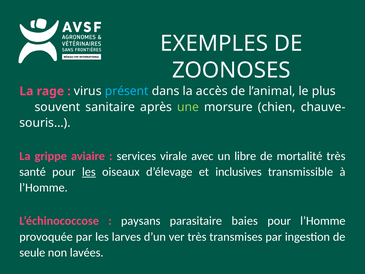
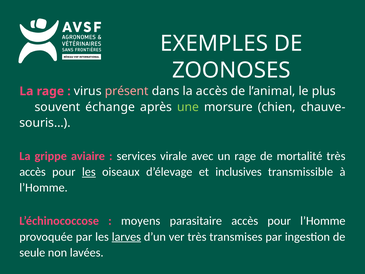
présent colour: light blue -> pink (127, 91)
sanitaire: sanitaire -> échange (110, 107)
un libre: libre -> rage (245, 156)
santé: santé -> accès (33, 172)
paysans: paysans -> moyens (141, 221)
parasitaire baies: baies -> accès (245, 221)
larves underline: none -> present (126, 237)
